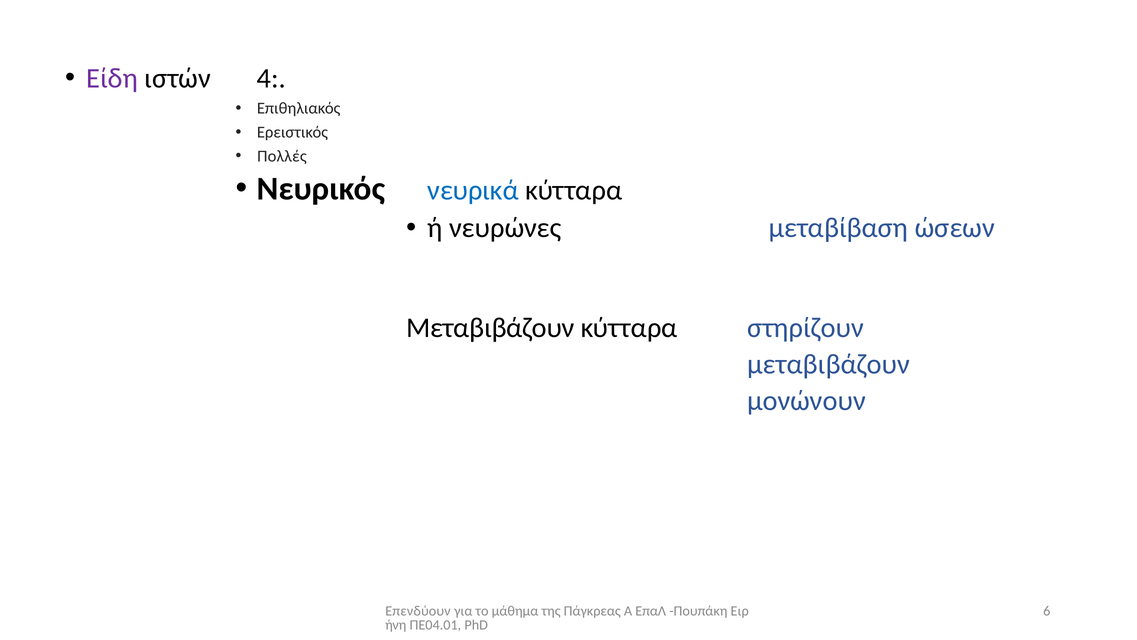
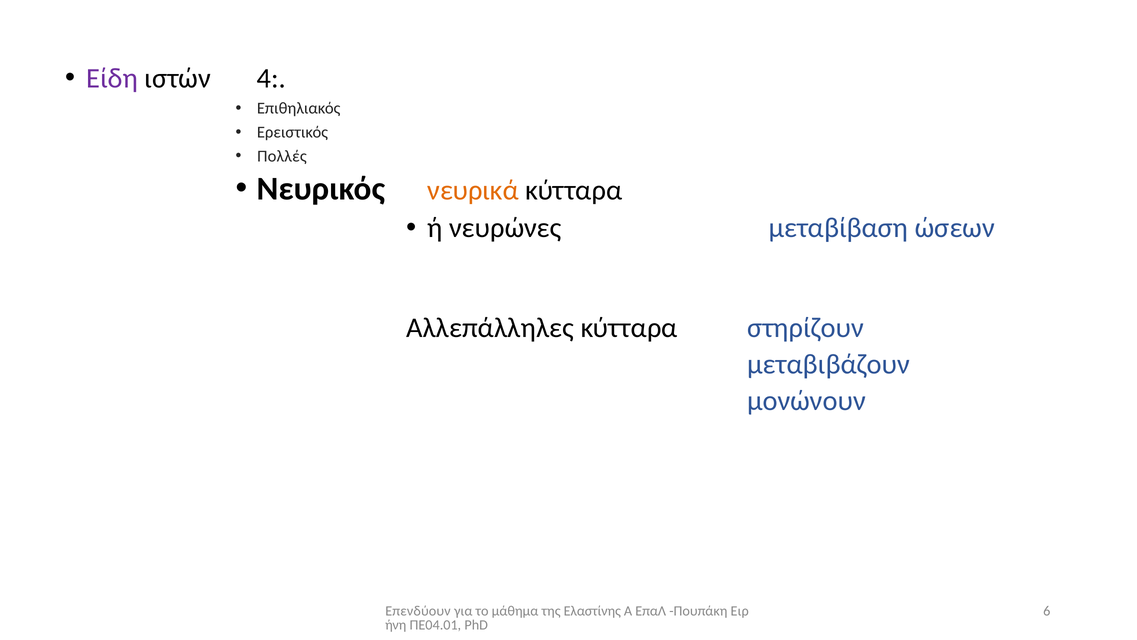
νευρικά colour: blue -> orange (473, 190)
Μεταβιβάζουν: Μεταβιβάζουν -> Αλλεπάλληλες (490, 327)
Πάγκρεας: Πάγκρεας -> Ελαστίνης (592, 611)
